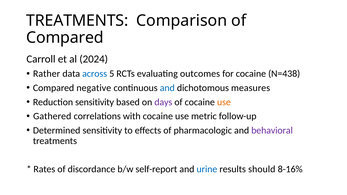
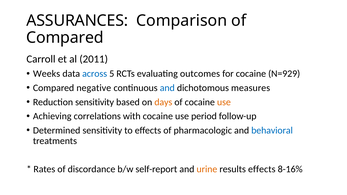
TREATMENTS: TREATMENTS -> ASSURANCES (77, 21)
2024: 2024 -> 2011 (94, 59)
Rather: Rather -> Weeks (47, 74)
N=438: N=438 -> N=929 (284, 74)
days colour: purple -> orange (163, 102)
Gathered: Gathered -> Achieving (52, 116)
metric: metric -> period (204, 116)
behavioral colour: purple -> blue (272, 130)
urine colour: blue -> orange (207, 169)
results should: should -> effects (262, 169)
